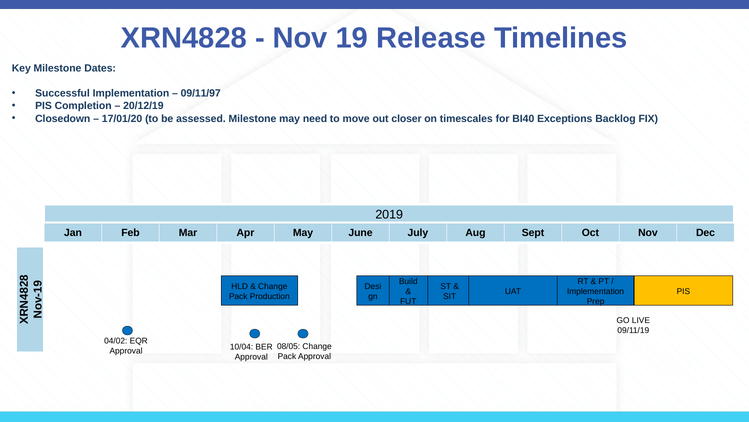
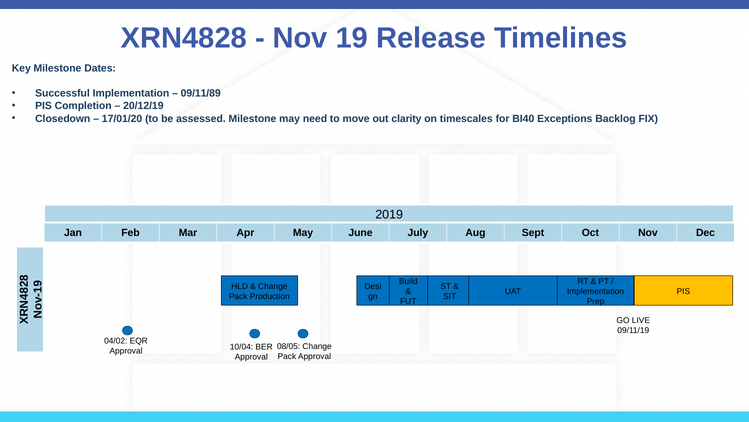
09/11/97: 09/11/97 -> 09/11/89 (201, 93)
closer: closer -> clarity (407, 118)
